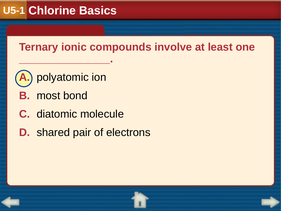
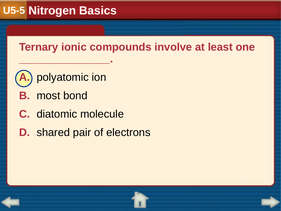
Chlorine: Chlorine -> Nitrogen (52, 11)
U5-1: U5-1 -> U5-5 (14, 11)
